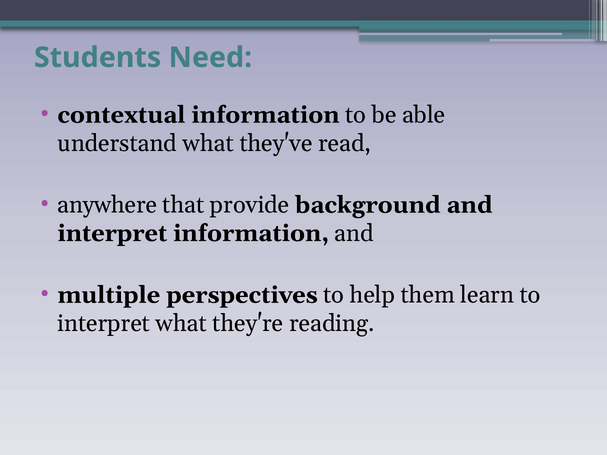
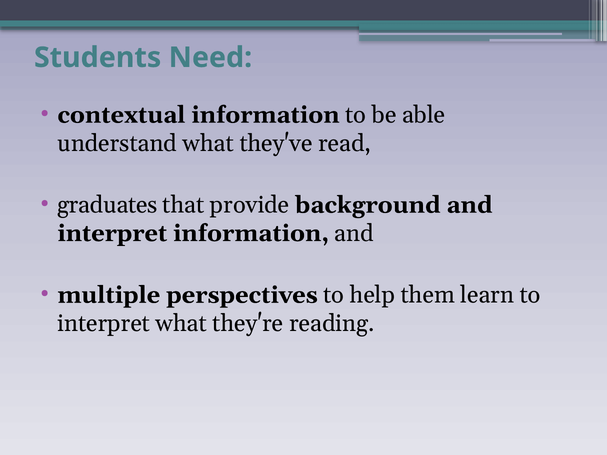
anywhere: anywhere -> graduates (107, 205)
